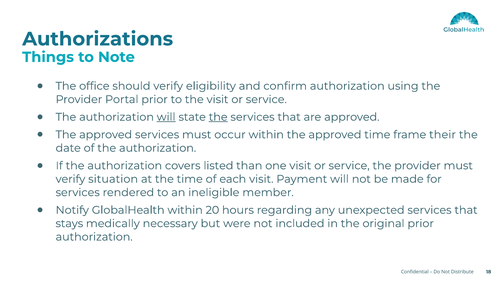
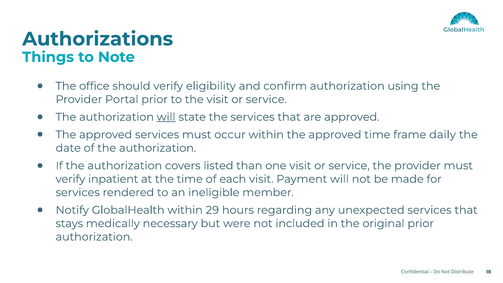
the underline: present -> none (218, 117)
their: their -> daily (443, 135)
situation: situation -> inpatient (113, 179)
20: 20 -> 29 (212, 210)
